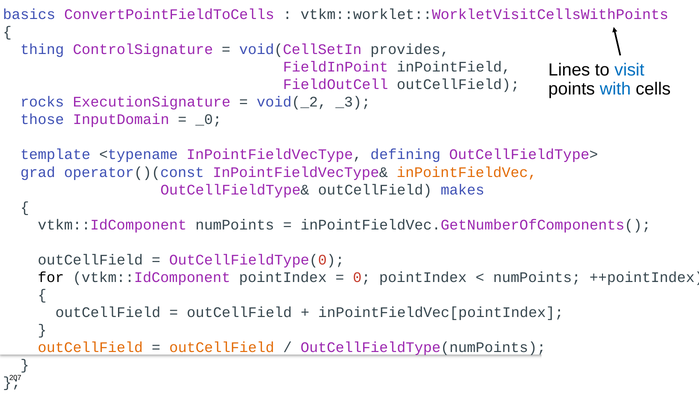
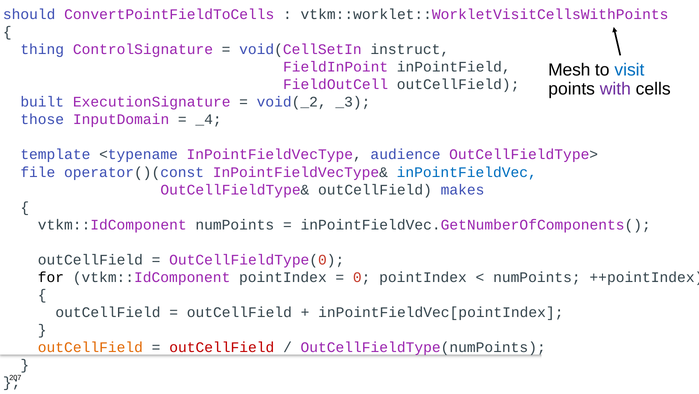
basics: basics -> should (29, 14)
provides: provides -> instruct (410, 49)
Lines: Lines -> Mesh (569, 70)
with colour: blue -> purple (615, 89)
rocks: rocks -> built (42, 102)
_0: _0 -> _4 (209, 119)
defining: defining -> audience (406, 154)
grad: grad -> file (38, 172)
inPointFieldVec colour: orange -> blue (467, 172)
outCellField colour: orange -> red (222, 347)
